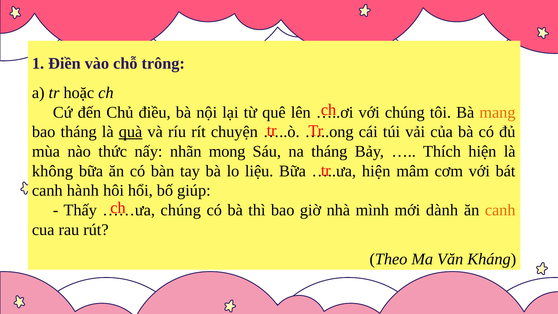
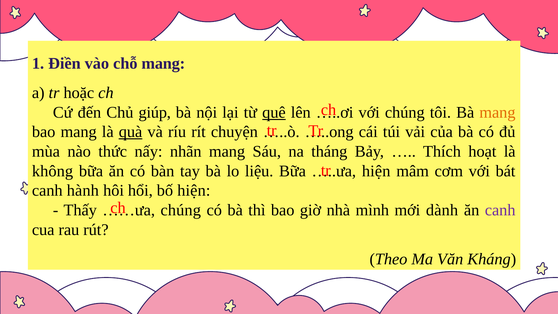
chỗ trông: trông -> mang (163, 63)
điều: điều -> giúp (155, 112)
quê underline: none -> present (274, 112)
bao tháng: tháng -> mang (79, 132)
nhãn mong: mong -> mang (227, 151)
Thích hiện: hiện -> hoạt (482, 151)
bố giúp: giúp -> hiện (194, 190)
canh colour: orange -> purple (500, 210)
